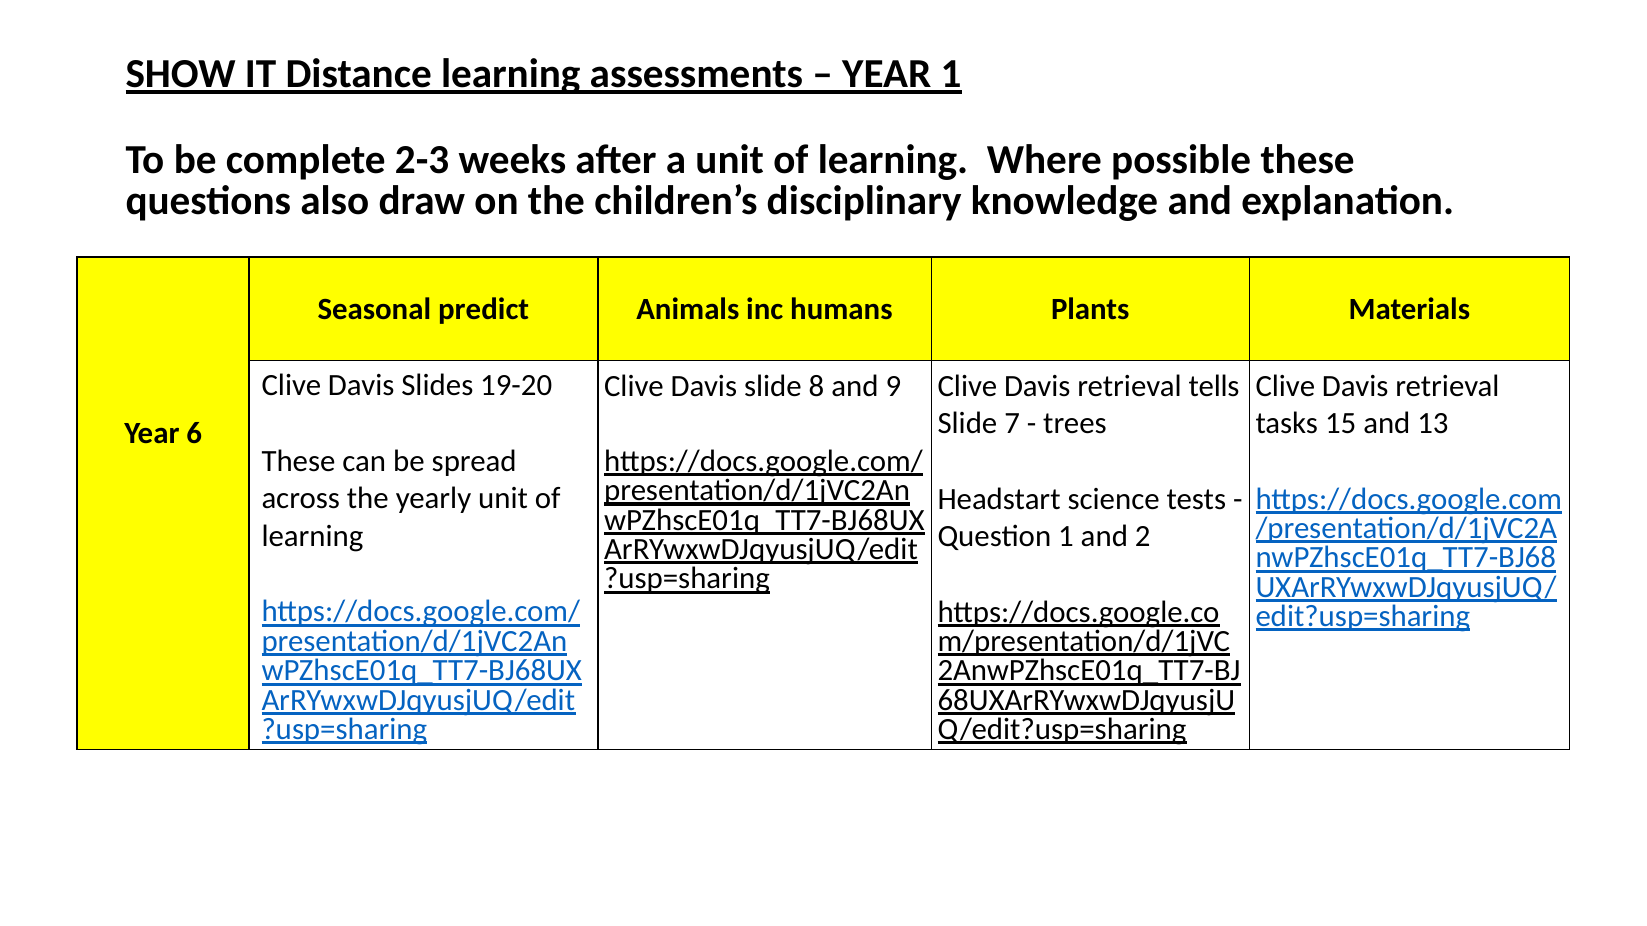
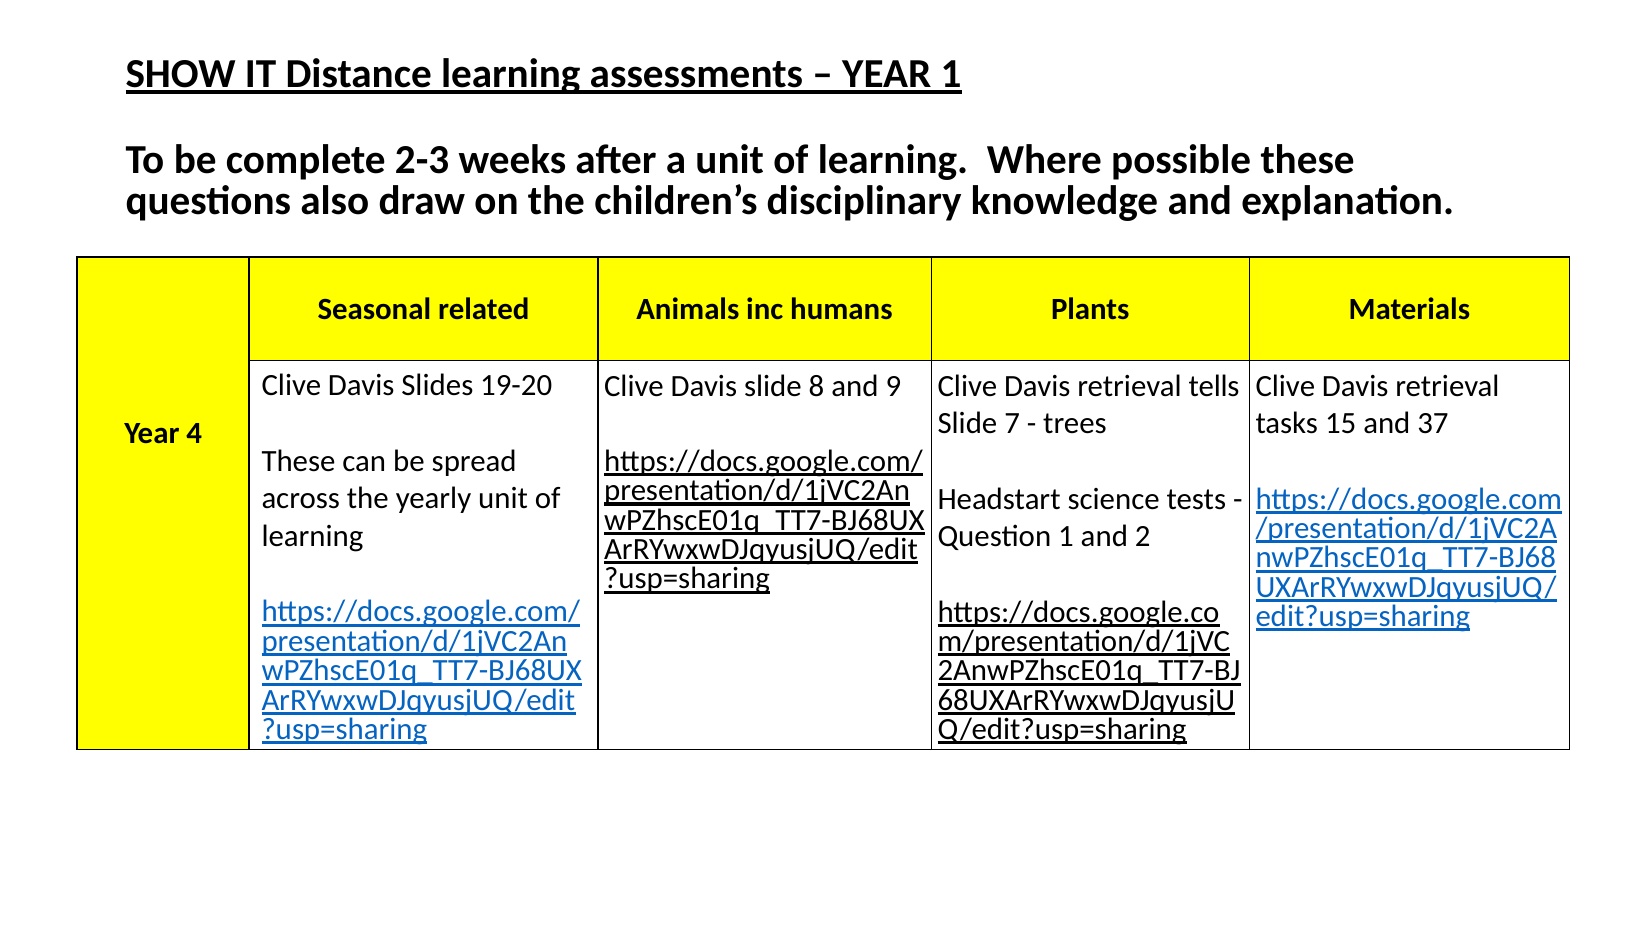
predict: predict -> related (484, 309)
13: 13 -> 37 (1433, 424)
6: 6 -> 4 (194, 433)
